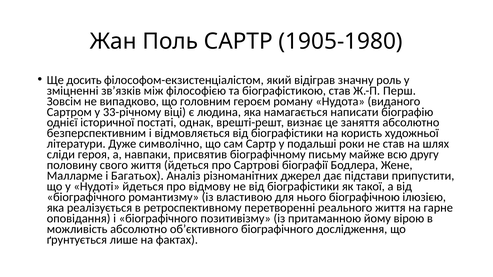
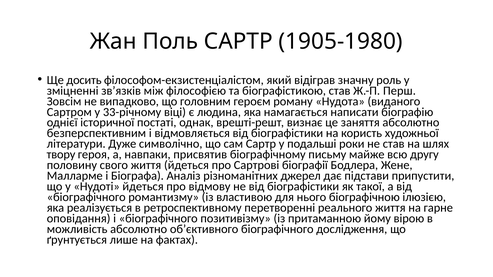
сліди: сліди -> твору (61, 155)
Багатьох: Багатьох -> Біографа (137, 176)
